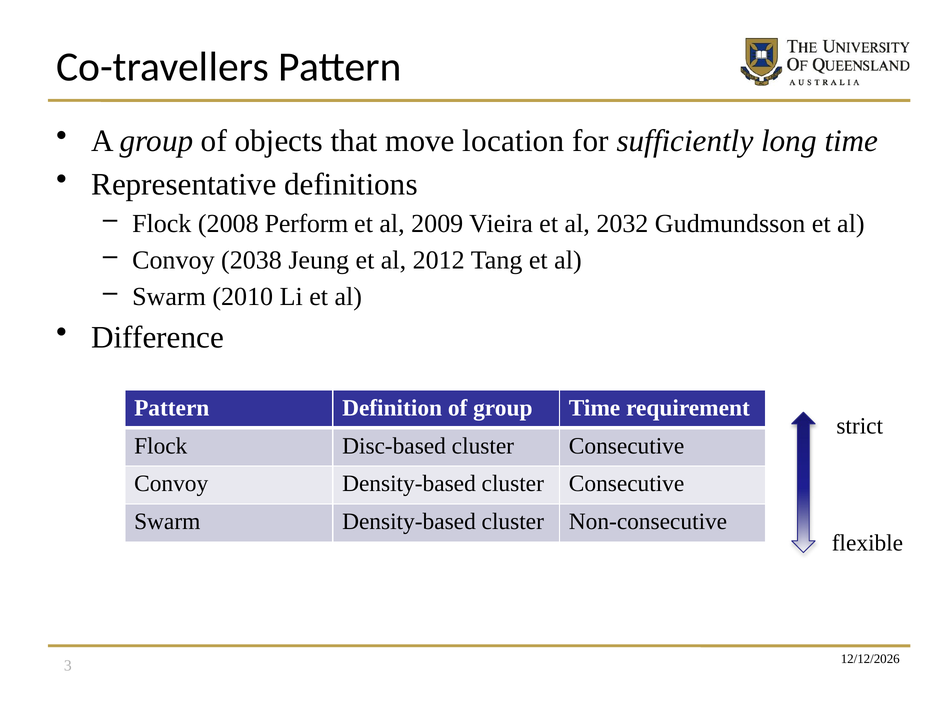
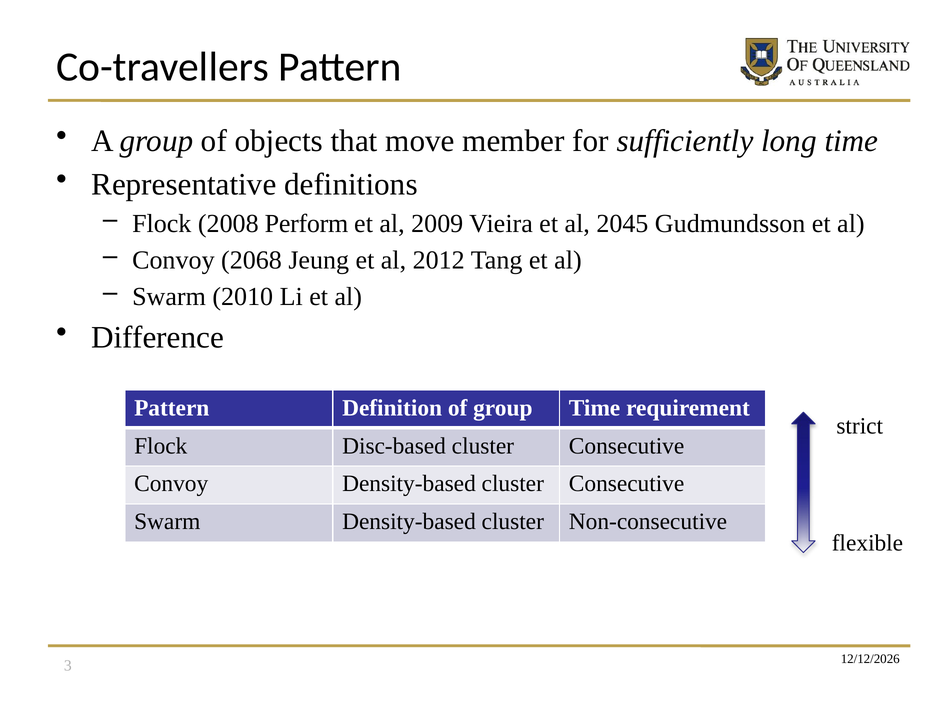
location: location -> member (513, 141)
2032: 2032 -> 2045 (622, 224)
2038: 2038 -> 2068 (251, 260)
